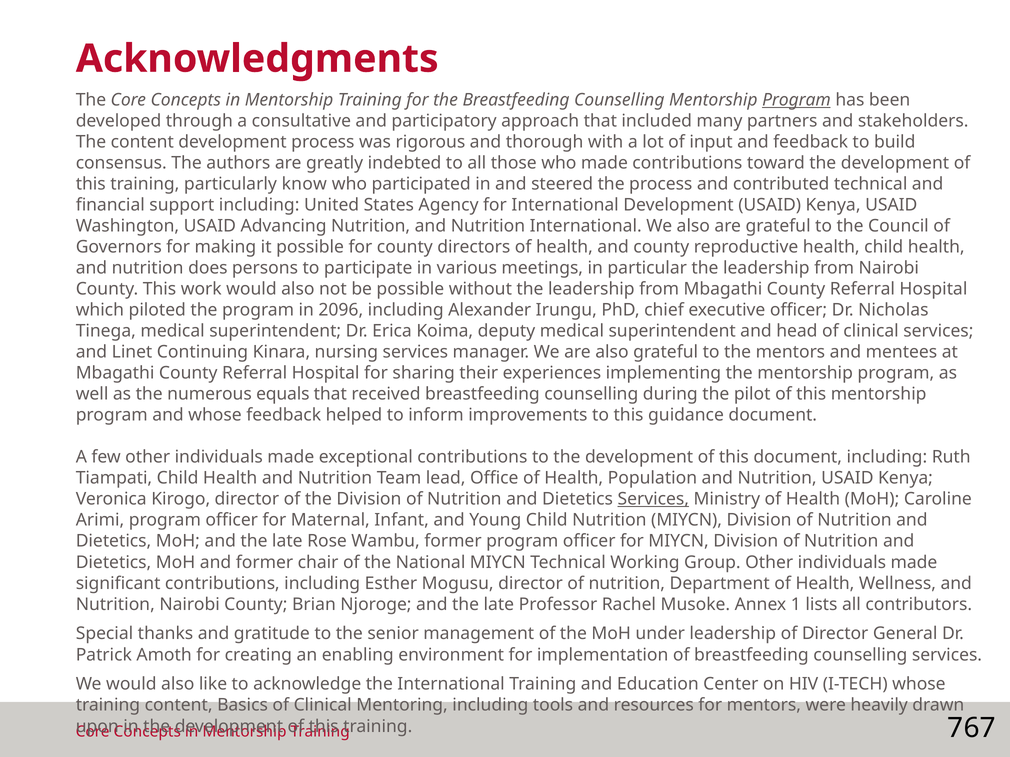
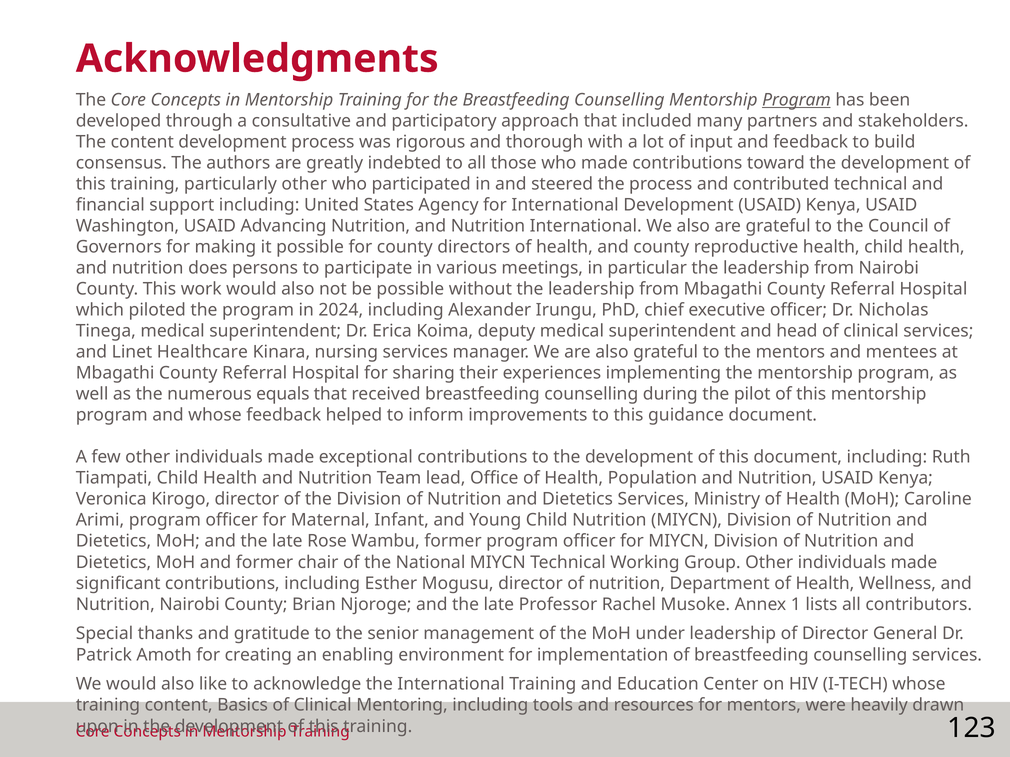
particularly know: know -> other (304, 184)
2096: 2096 -> 2024 (341, 310)
Continuing: Continuing -> Healthcare (202, 352)
Services underline: present -> none (653, 499)
767: 767 -> 123 (972, 728)
